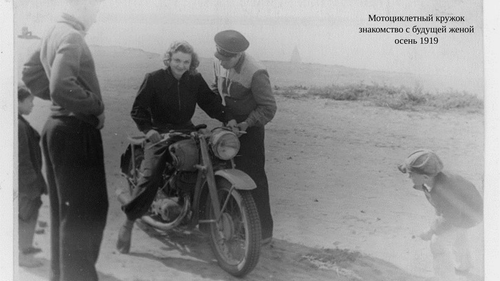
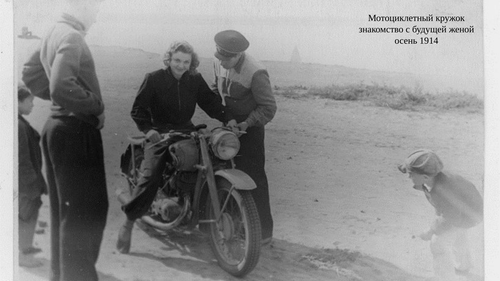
1919: 1919 -> 1914 (429, 41)
